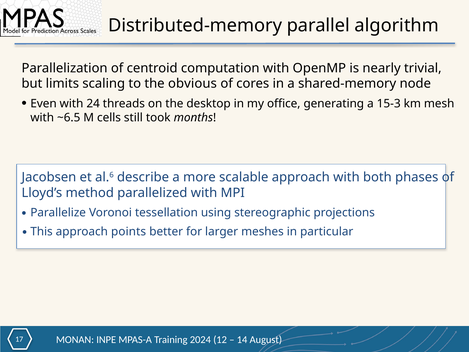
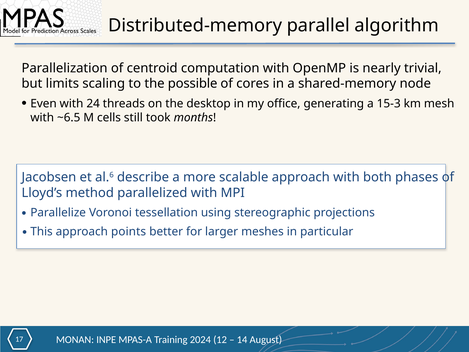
obvious: obvious -> possible (193, 84)
